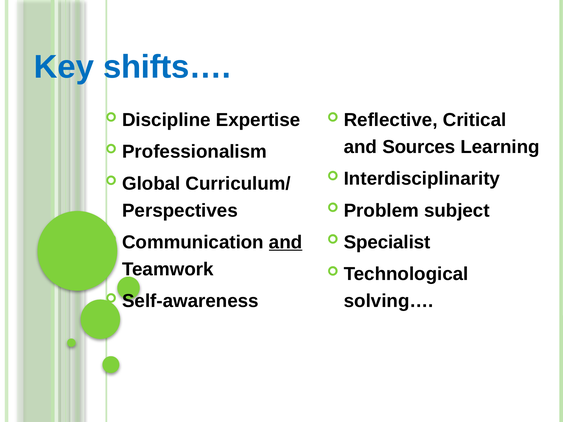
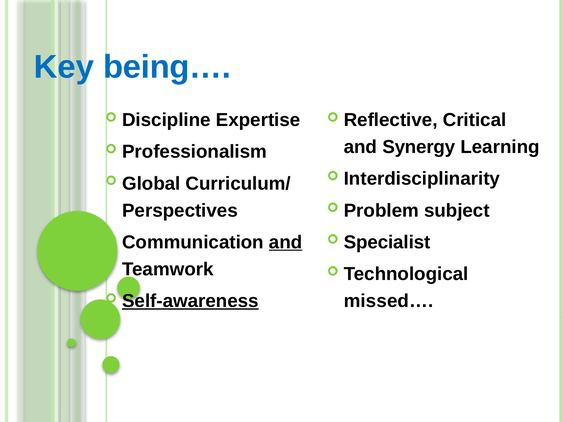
shifts…: shifts… -> being… (167, 67)
Sources: Sources -> Synergy (419, 147)
solving…: solving… -> missed… (389, 301)
Self-awareness underline: none -> present (190, 301)
